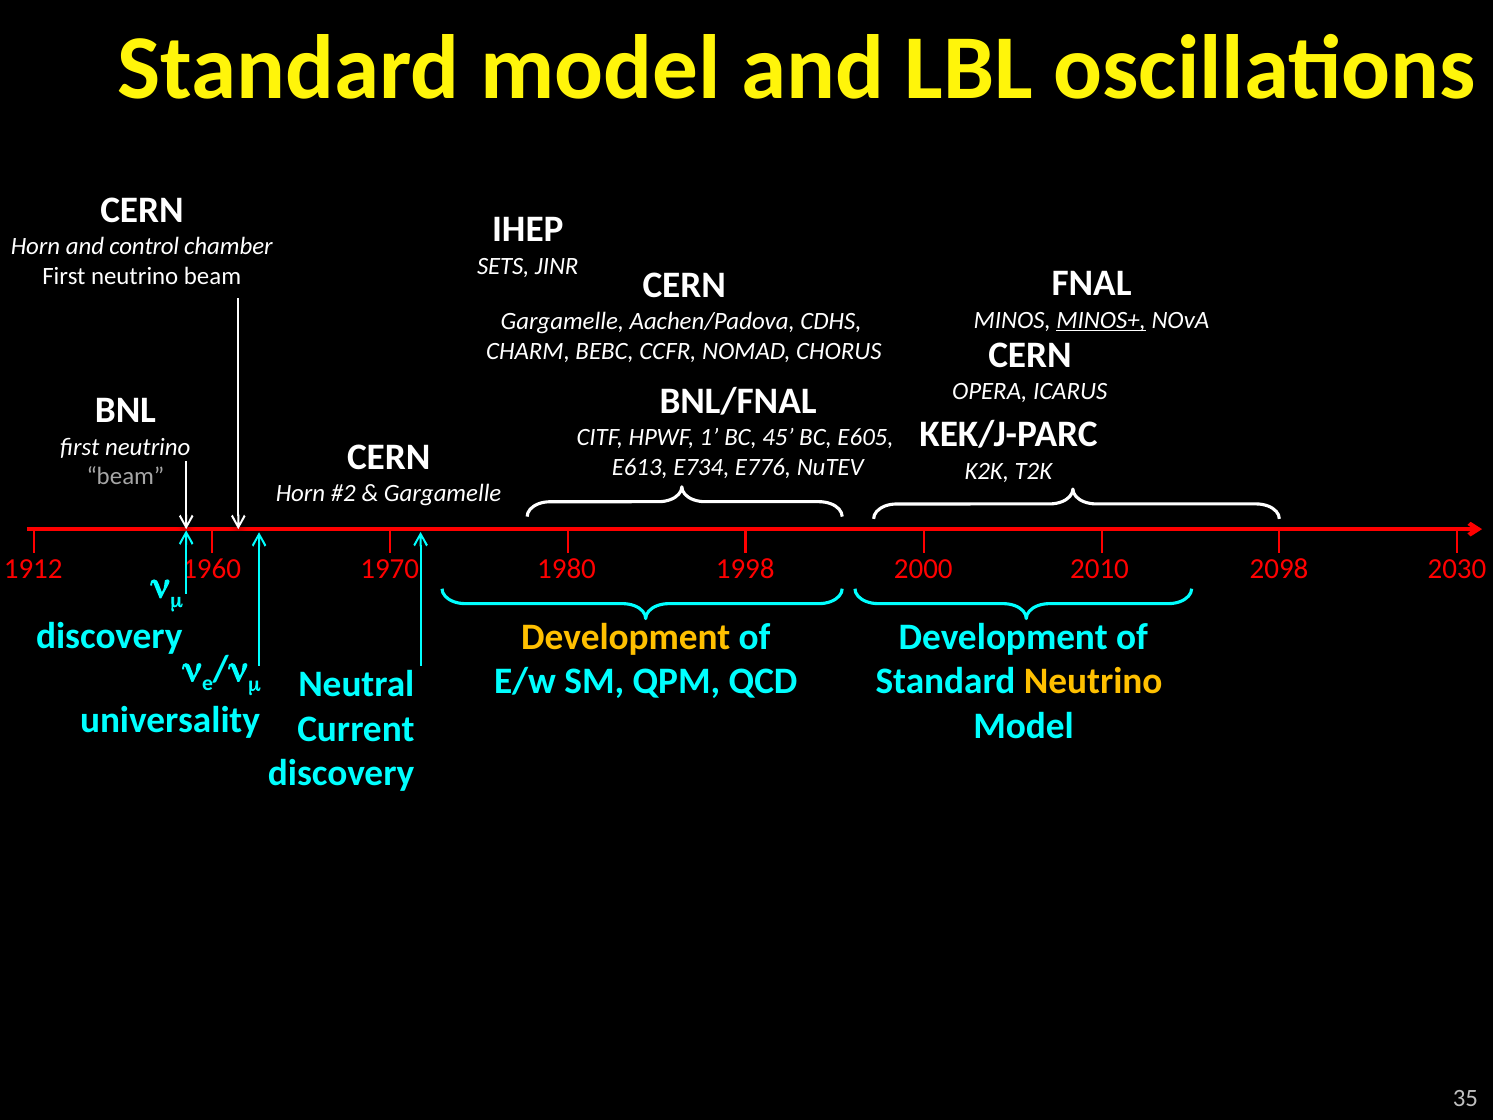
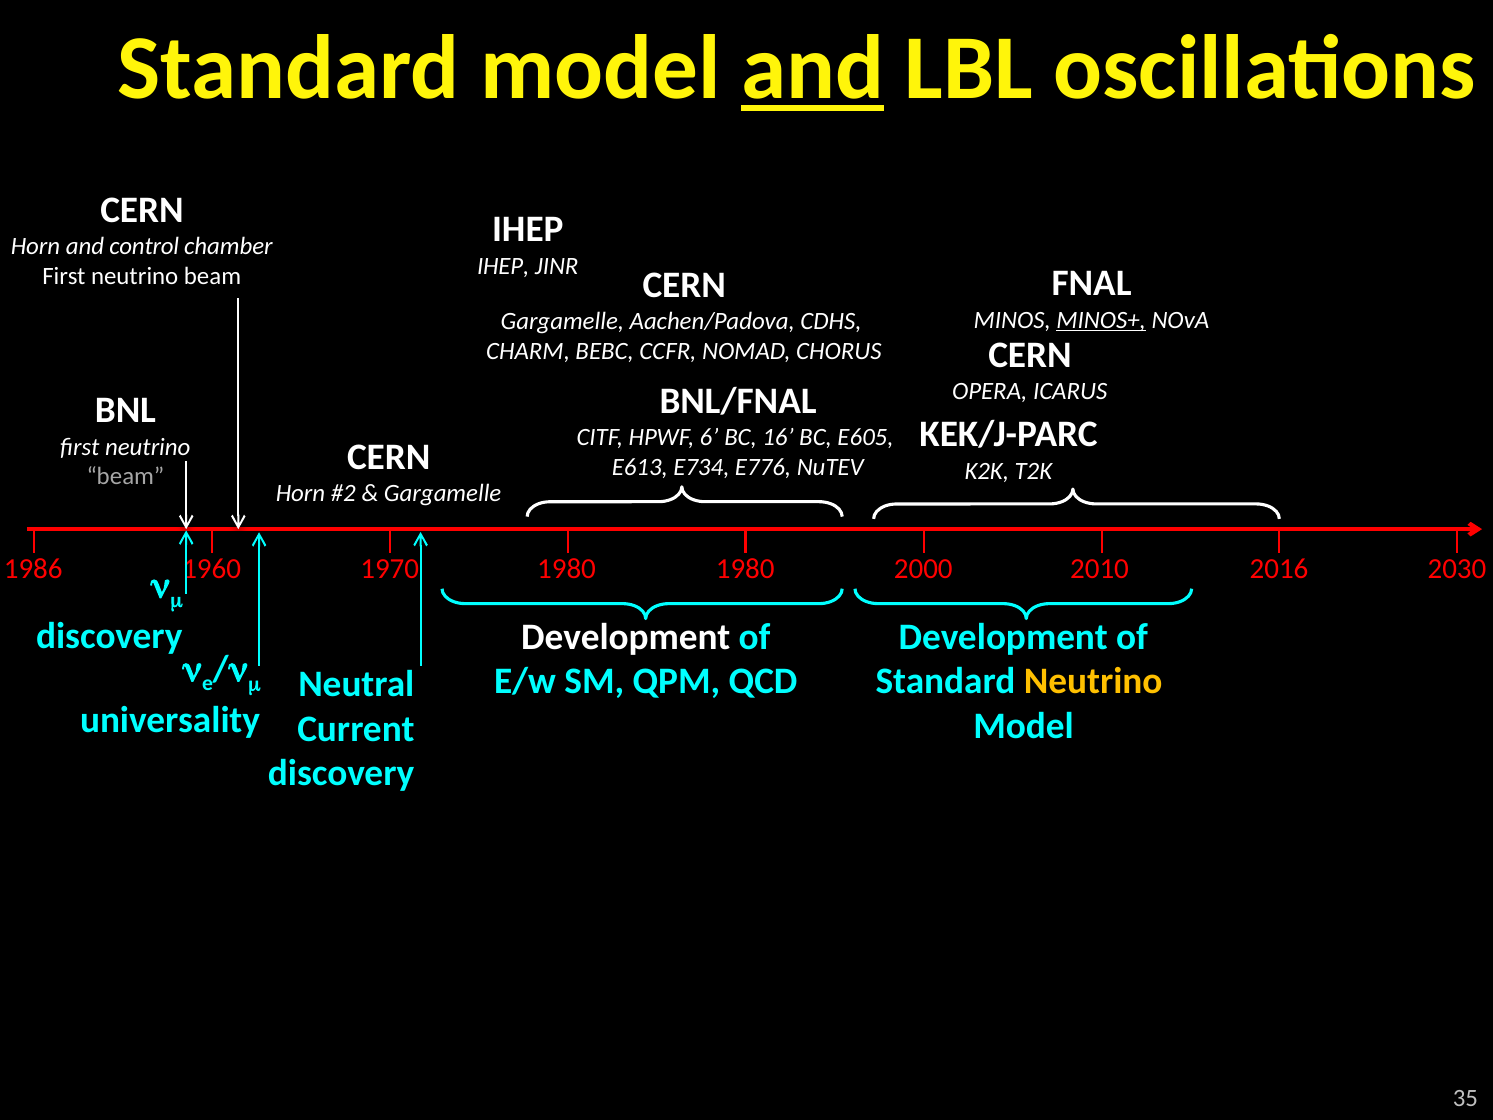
and underline: none -> present (813, 69)
SETS: SETS -> IHEP (503, 266)
1: 1 -> 6 (709, 437)
45: 45 -> 16 (778, 437)
1912: 1912 -> 1986 (33, 569)
1980 1998: 1998 -> 1980 (745, 569)
2098: 2098 -> 2016 (1279, 569)
Development colour: yellow -> white (626, 637)
